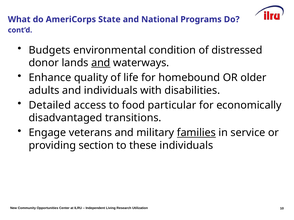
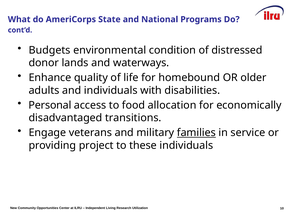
and underline: present -> none (101, 63)
Detailed: Detailed -> Personal (50, 105)
particular: particular -> allocation (172, 105)
section: section -> project (96, 146)
